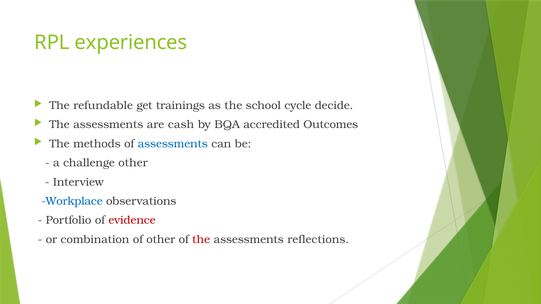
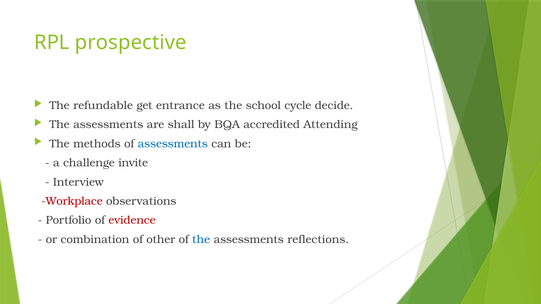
experiences: experiences -> prospective (131, 43)
trainings: trainings -> entrance (180, 105)
cash: cash -> shall (181, 125)
Outcomes: Outcomes -> Attending (331, 125)
challenge other: other -> invite (133, 163)
Workplace colour: blue -> red (72, 201)
the colour: red -> blue (201, 240)
